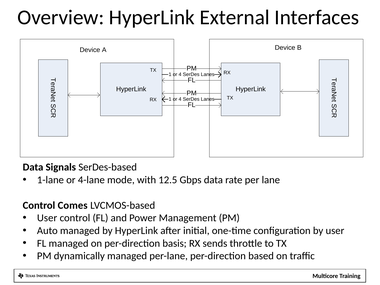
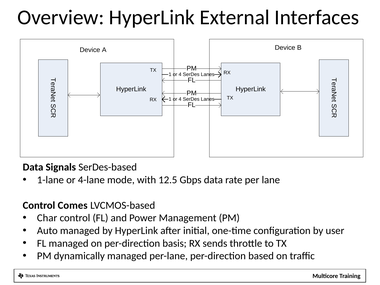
User: User -> Char (47, 218)
